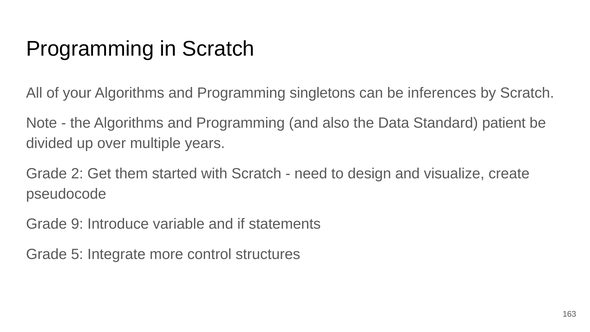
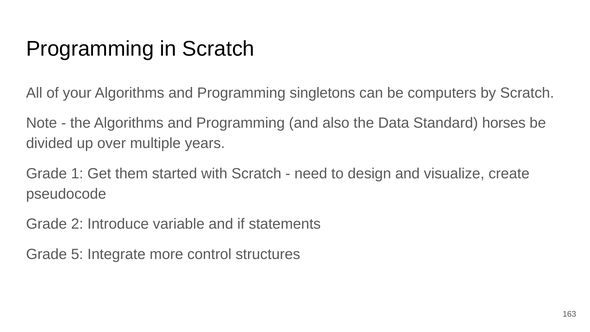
inferences: inferences -> computers (442, 93)
patient: patient -> horses (504, 123)
2: 2 -> 1 (77, 173)
9: 9 -> 2 (77, 224)
